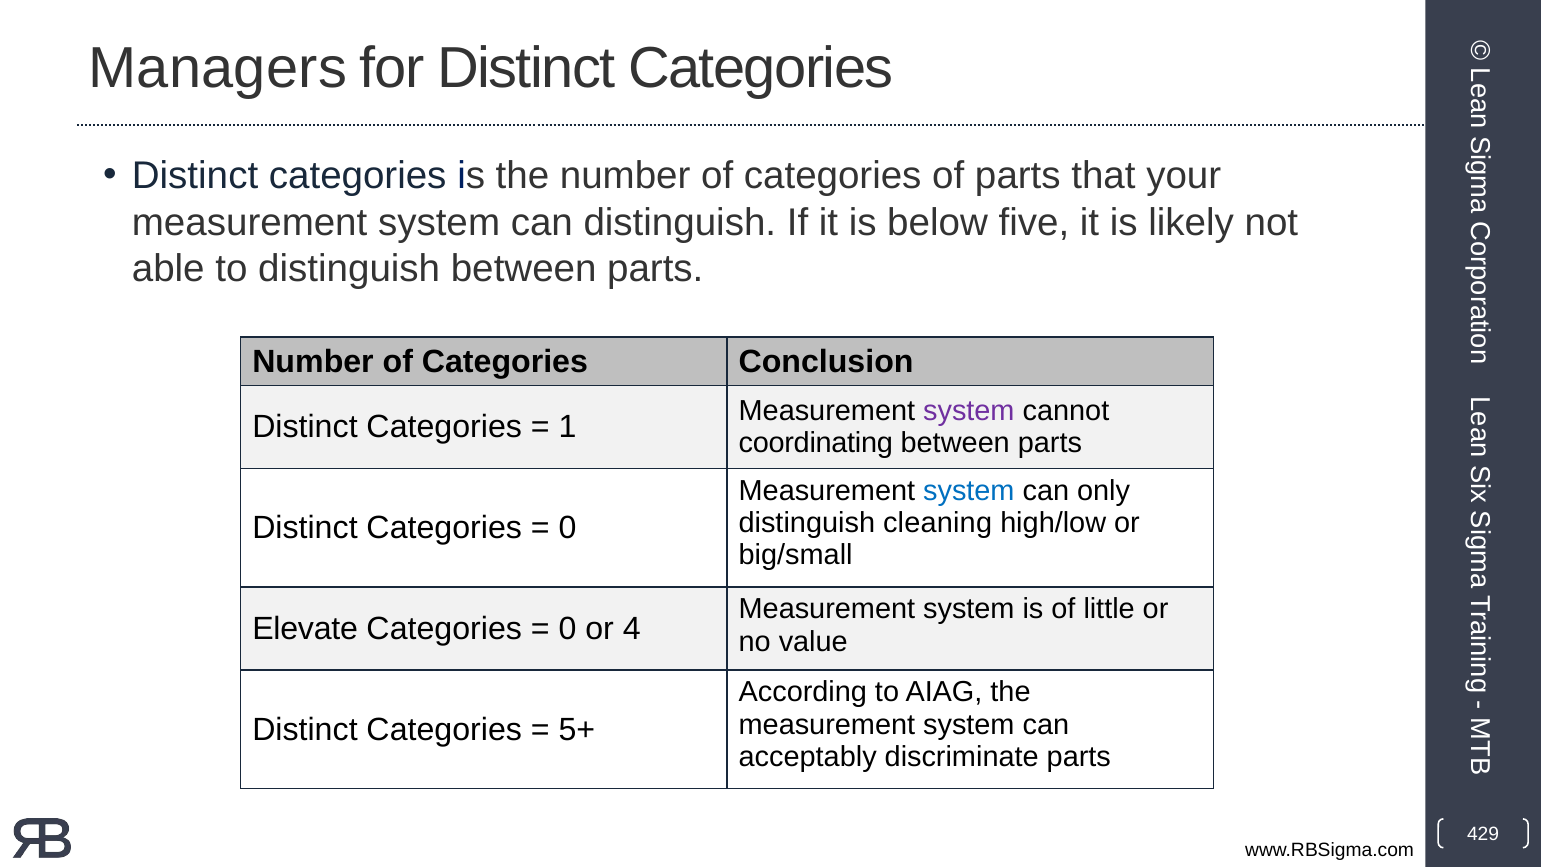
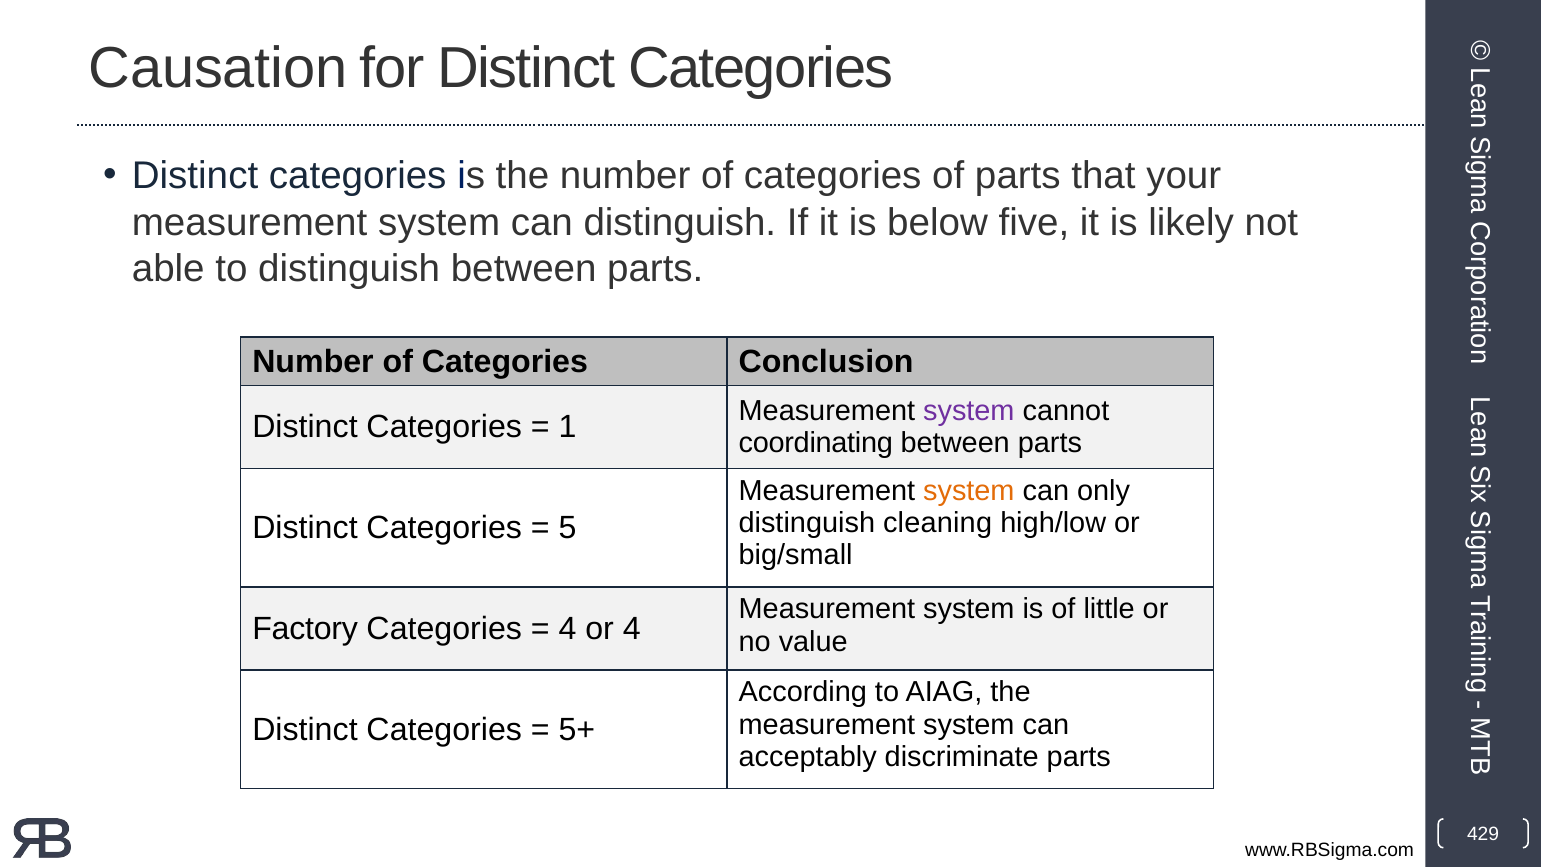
Managers: Managers -> Causation (218, 69)
system colour: blue -> orange (969, 491)
0: 0 -> 5 (567, 528)
Elevate: Elevate -> Factory (305, 629)
0: 0 -> 4 (567, 629)
